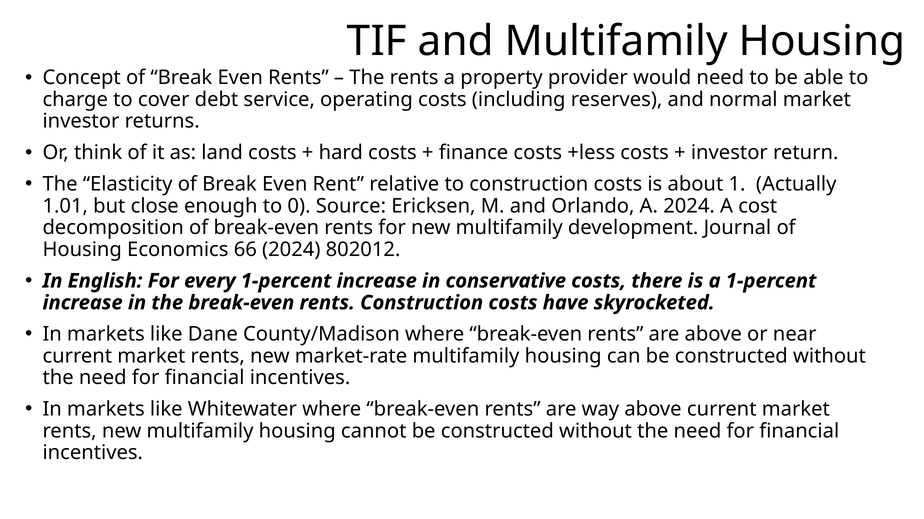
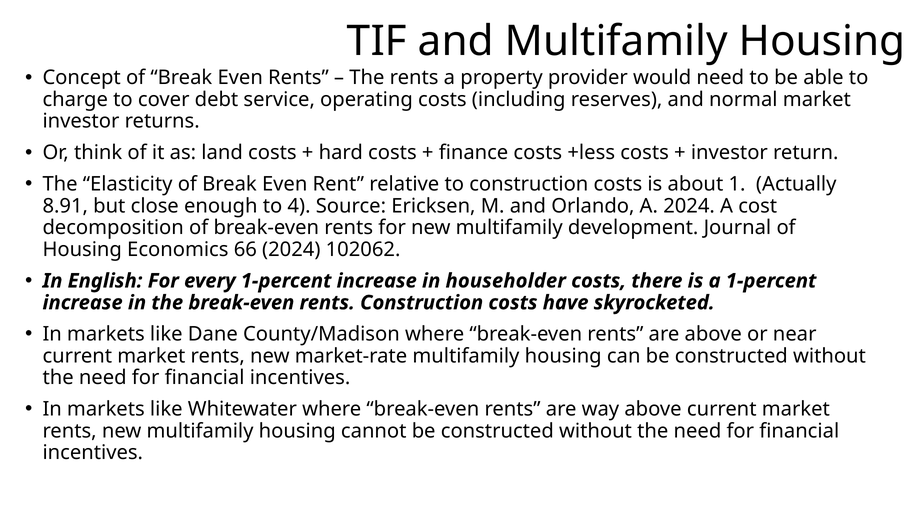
1.01: 1.01 -> 8.91 (65, 206)
0: 0 -> 4 (299, 206)
802012: 802012 -> 102062 (363, 250)
conservative: conservative -> householder (506, 281)
